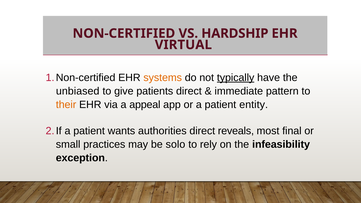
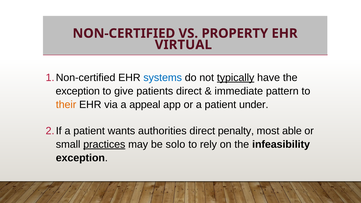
HARDSHIP: HARDSHIP -> PROPERTY (235, 33)
systems colour: orange -> blue (163, 78)
unbiased: unbiased -> exception (78, 91)
entity: entity -> under (254, 105)
reveals: reveals -> penalty (236, 131)
final: final -> able (292, 131)
practices underline: none -> present (104, 144)
